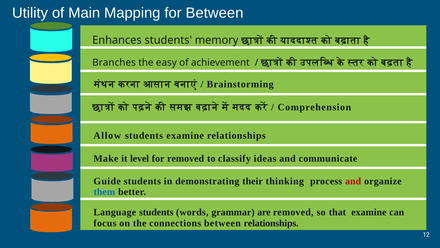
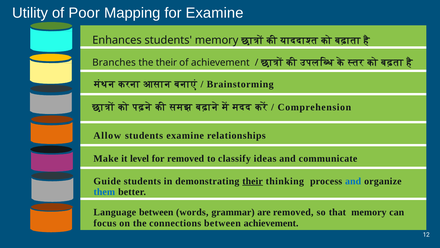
Main: Main -> Poor (84, 13)
for Between: Between -> Examine (215, 13)
the easy: easy -> their (166, 62)
their underline: none -> present (253, 181)
and colour: red -> blue (353, 181)
Language students: students -> between (156, 212)
that examine: examine -> memory (369, 212)
between relationships: relationships -> achievement (271, 223)
